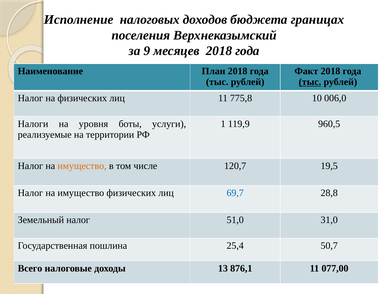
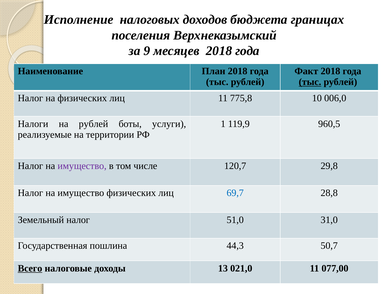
на уровня: уровня -> рублей (93, 124)
имущество colour: orange -> purple (82, 166)
19,5: 19,5 -> 29,8 (329, 166)
25,4: 25,4 -> 44,3 (235, 246)
Всего underline: none -> present (30, 268)
876,1: 876,1 -> 021,0 (241, 268)
